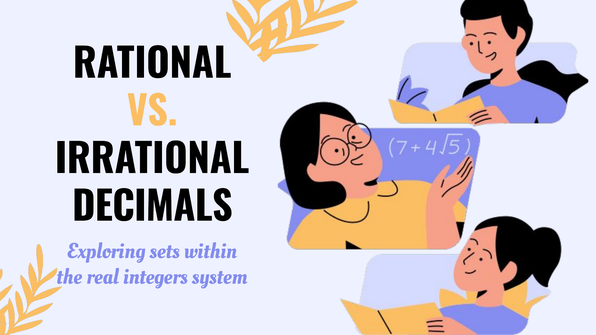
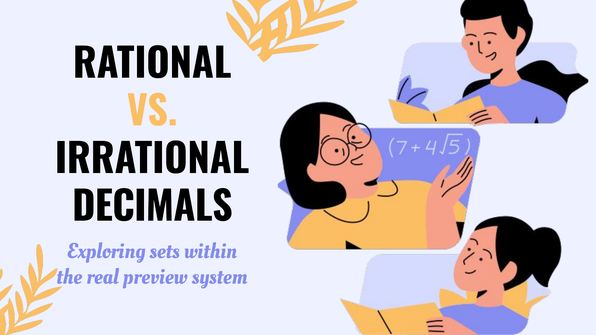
integers: integers -> preview (155, 277)
